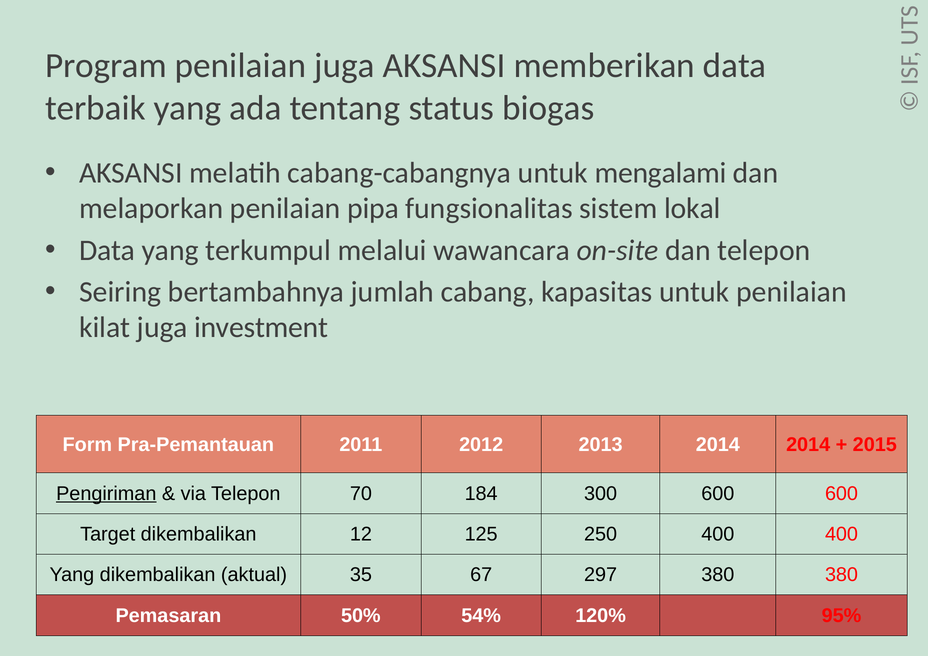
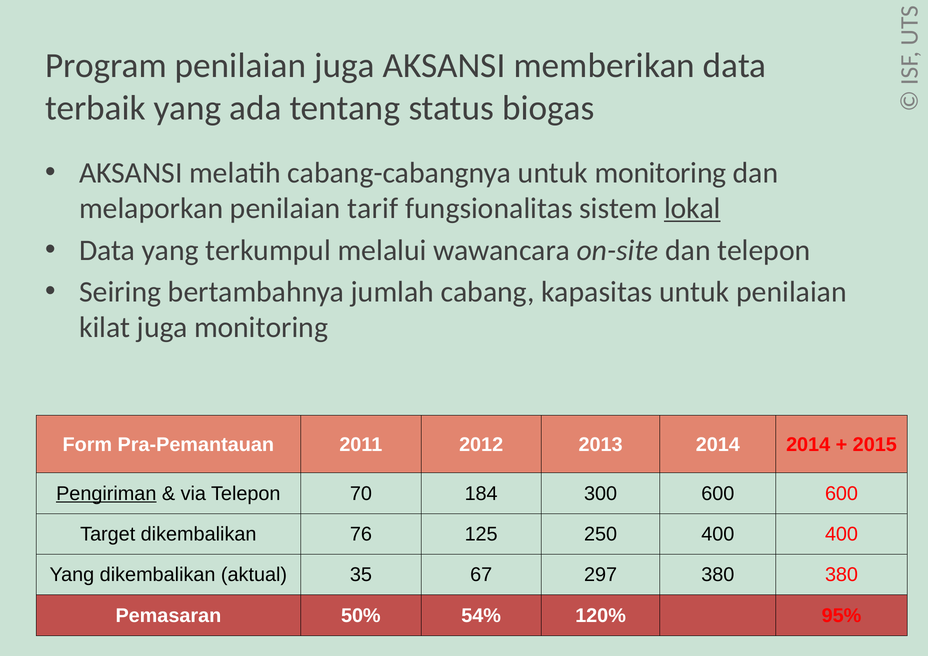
untuk mengalami: mengalami -> monitoring (661, 173)
pipa: pipa -> tarif (373, 209)
lokal underline: none -> present (692, 209)
juga investment: investment -> monitoring (261, 328)
12: 12 -> 76 (361, 534)
